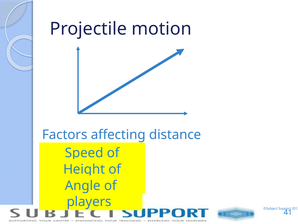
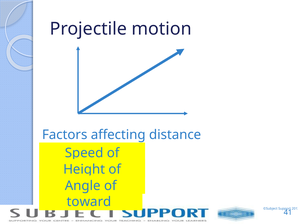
players: players -> toward (89, 201)
